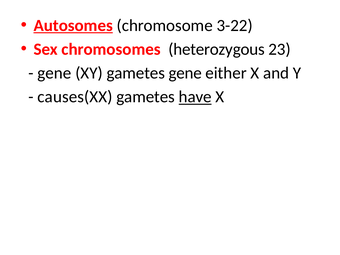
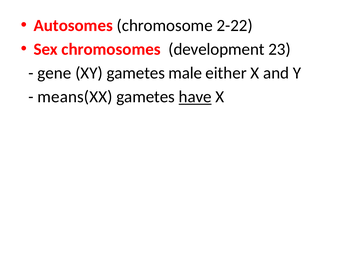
Autosomes underline: present -> none (73, 25)
3-22: 3-22 -> 2-22 (235, 25)
heterozygous: heterozygous -> development (217, 49)
gametes gene: gene -> male (185, 73)
causes(XX: causes(XX -> means(XX (75, 97)
